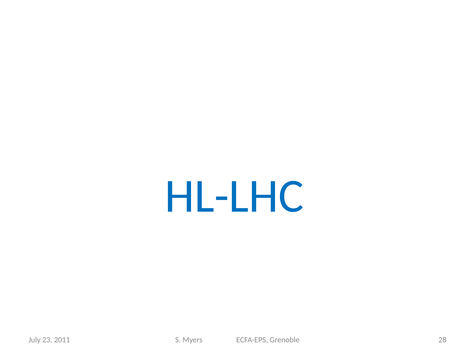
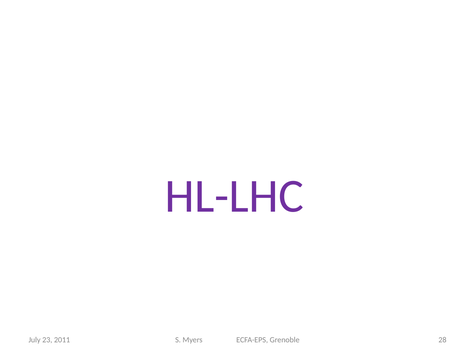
HL-LHC colour: blue -> purple (234, 196)
